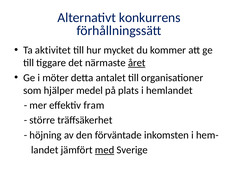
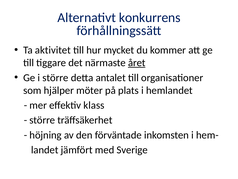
i möter: möter -> större (55, 77)
medel: medel -> möter (89, 90)
fram: fram -> klass (94, 105)
med underline: present -> none (105, 149)
